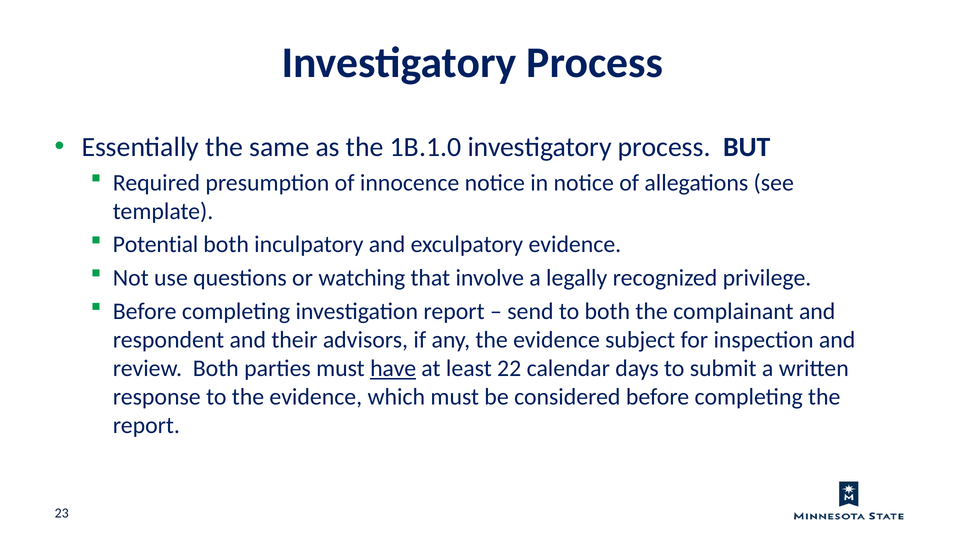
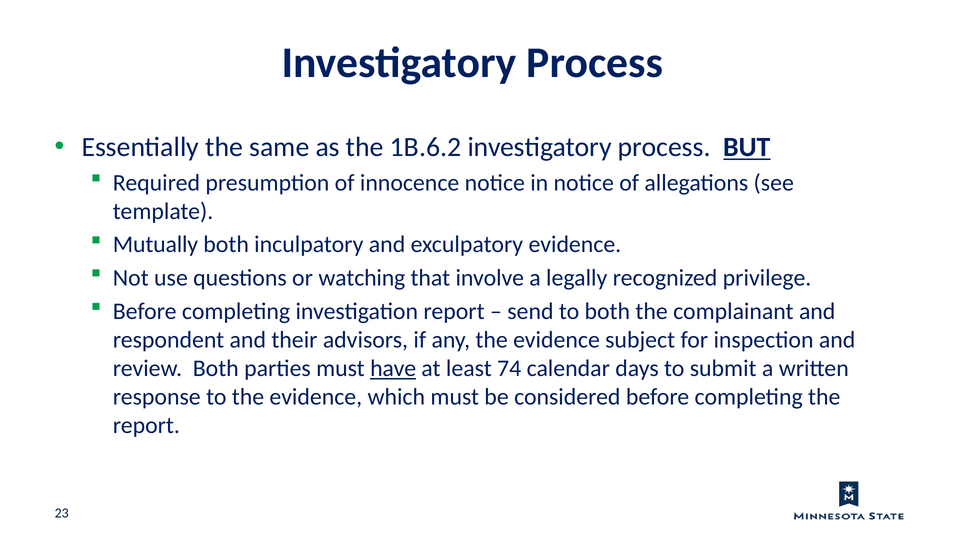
1B.1.0: 1B.1.0 -> 1B.6.2 (426, 147)
BUT underline: none -> present (747, 147)
Potential: Potential -> Mutually (155, 245)
22: 22 -> 74 (509, 368)
